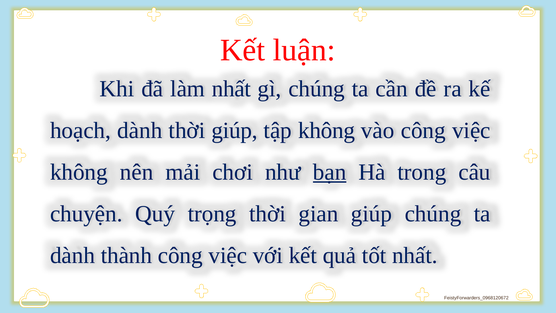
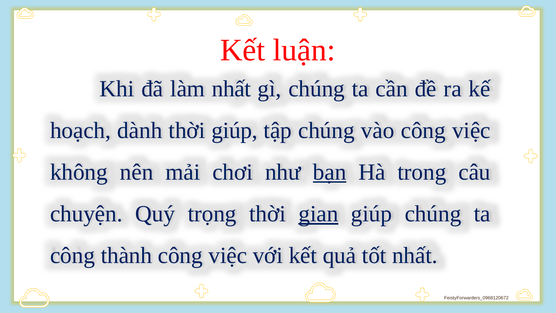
tập không: không -> chúng (326, 130)
gian underline: none -> present (318, 214)
dành: dành -> công (72, 255)
